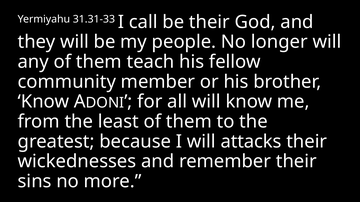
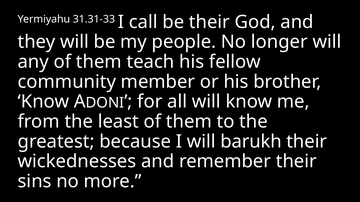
attacks: attacks -> barukh (251, 142)
